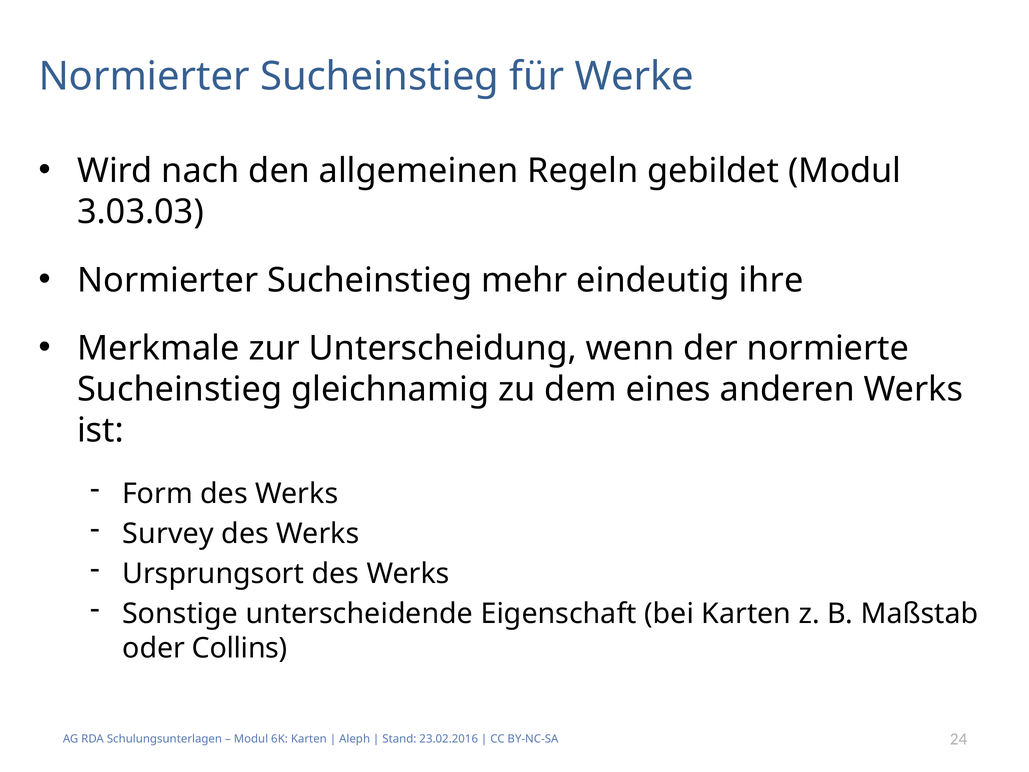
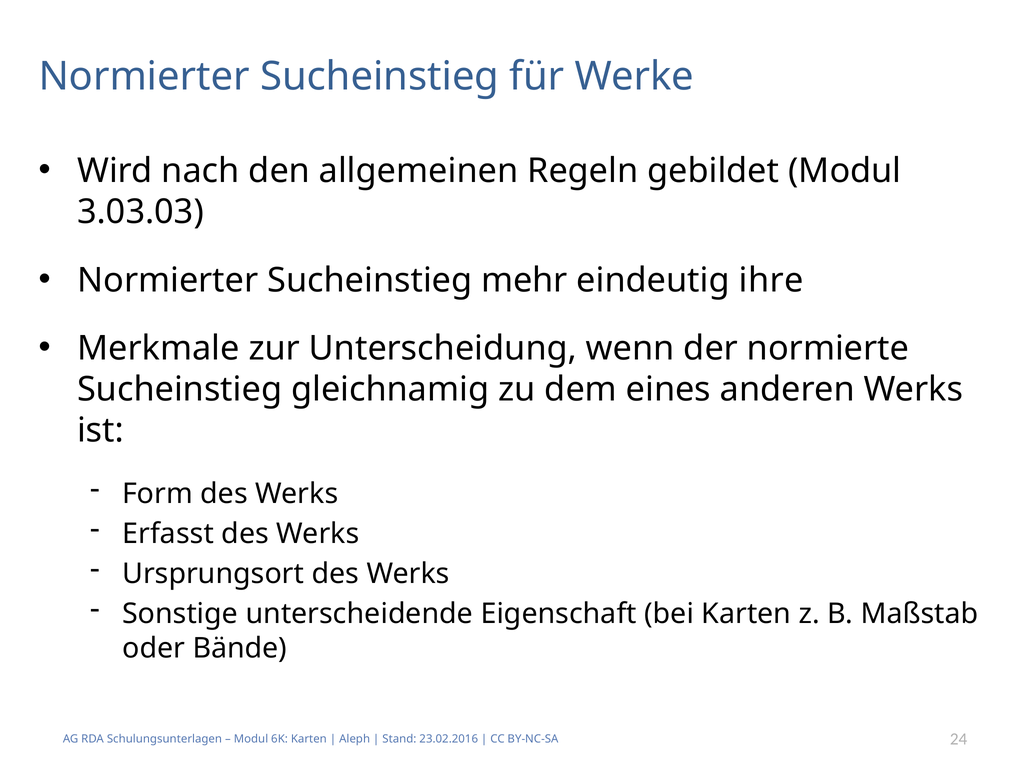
Survey: Survey -> Erfasst (168, 534)
Collins: Collins -> Bände (240, 648)
